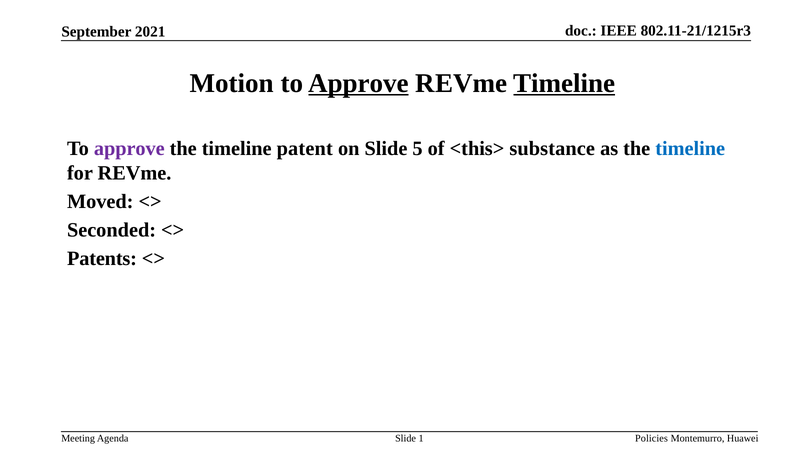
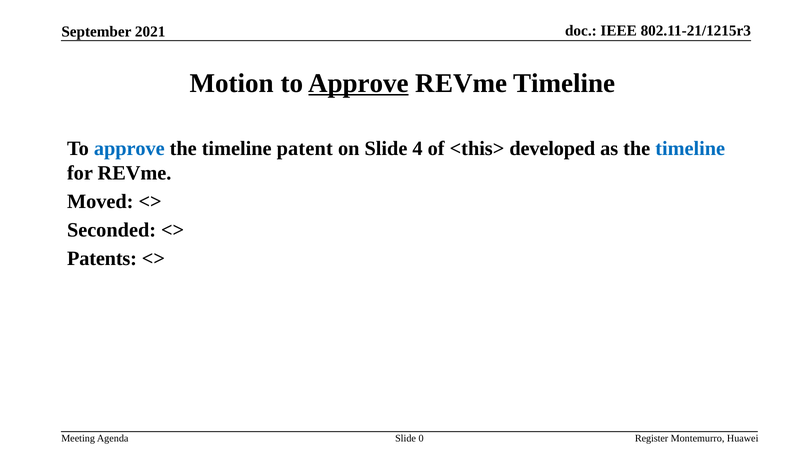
Timeline underline: present -> none (564, 83)
approve colour: purple -> blue (129, 149)
5: 5 -> 4 (418, 149)
substance: substance -> developed (552, 149)
1: 1 -> 0 (421, 438)
Policies: Policies -> Register (652, 438)
